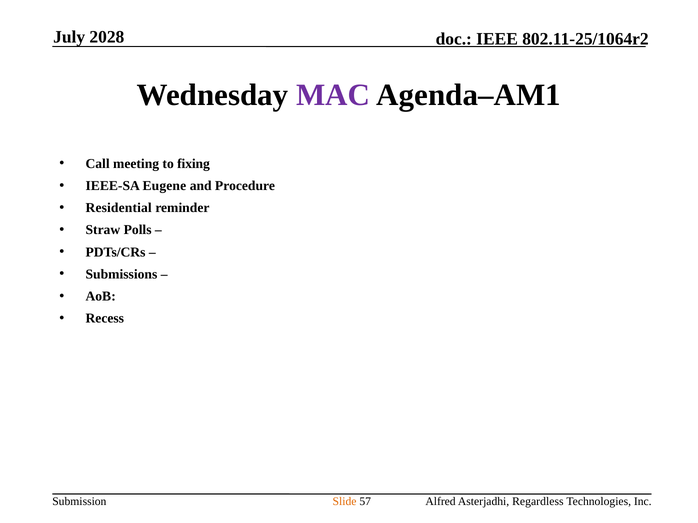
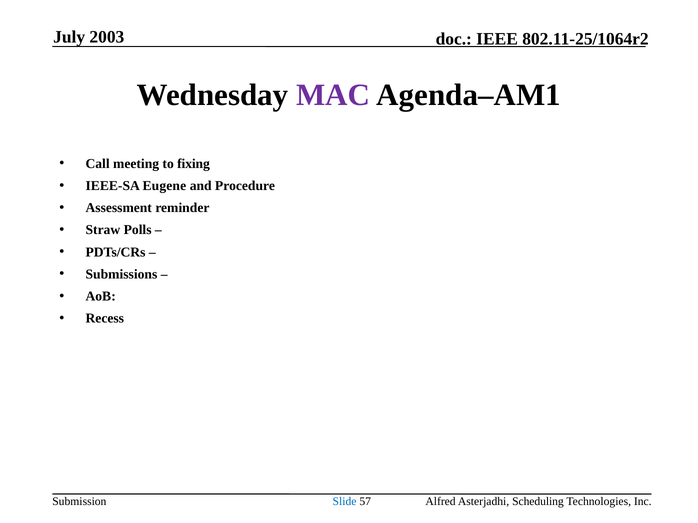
2028: 2028 -> 2003 (107, 37)
Residential: Residential -> Assessment (119, 208)
Slide colour: orange -> blue (345, 502)
Regardless: Regardless -> Scheduling (538, 502)
